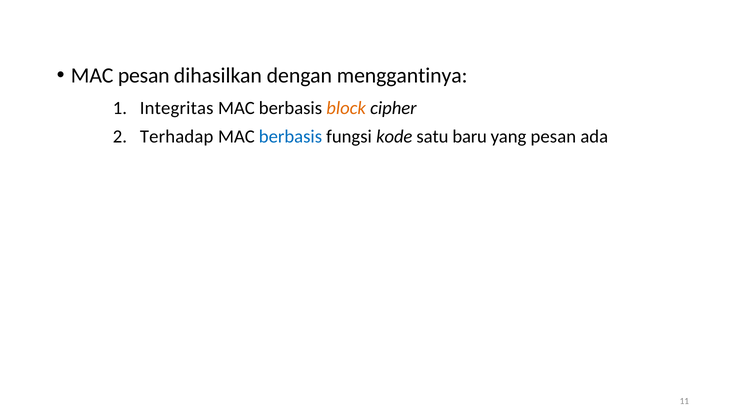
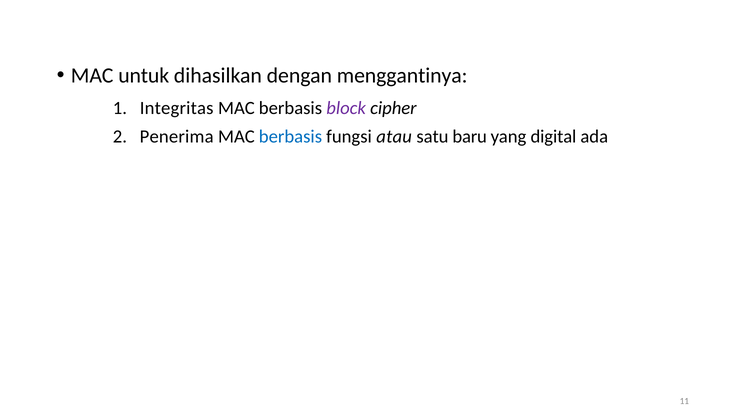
MAC pesan: pesan -> untuk (144, 76)
block colour: orange -> purple (346, 108)
Terhadap: Terhadap -> Penerima (177, 136)
kode: kode -> atau (394, 136)
yang pesan: pesan -> digital (553, 136)
